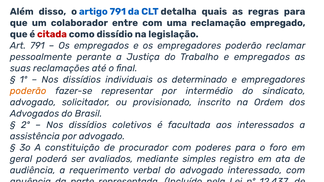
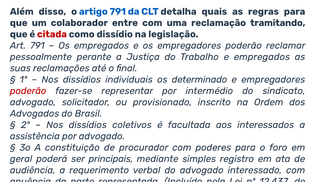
empregado: empregado -> tramitando (278, 23)
poderão colour: orange -> red (28, 91)
avaliados: avaliados -> principais (111, 159)
